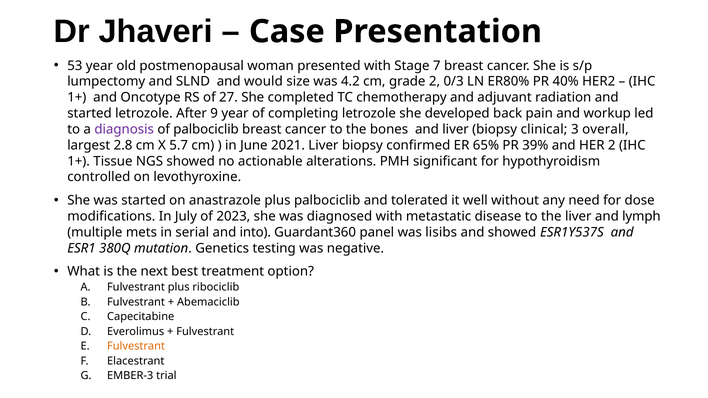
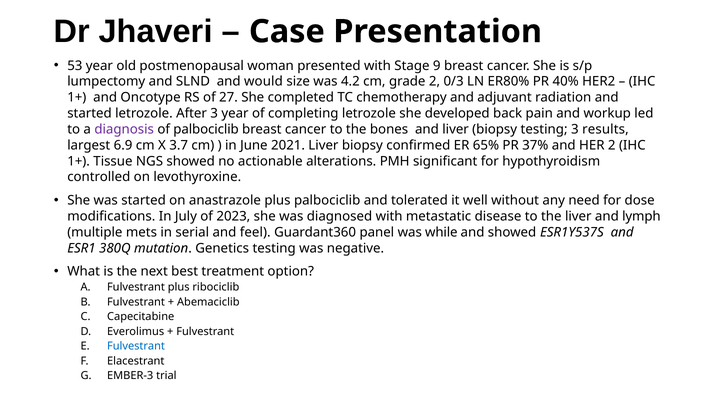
7: 7 -> 9 (437, 66)
After 9: 9 -> 3 (214, 113)
biopsy clinical: clinical -> testing (544, 129)
overall: overall -> results (605, 129)
2.8: 2.8 -> 6.9 (123, 145)
5.7: 5.7 -> 3.7 (179, 145)
39%: 39% -> 37% (535, 145)
into: into -> feel (255, 232)
lisibs: lisibs -> while (441, 232)
Fulvestrant colour: orange -> blue (136, 347)
